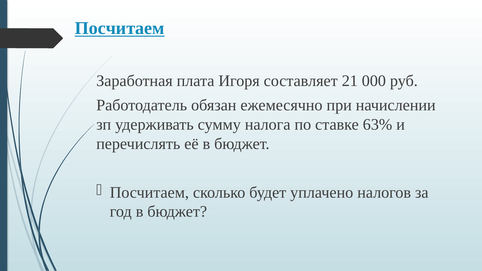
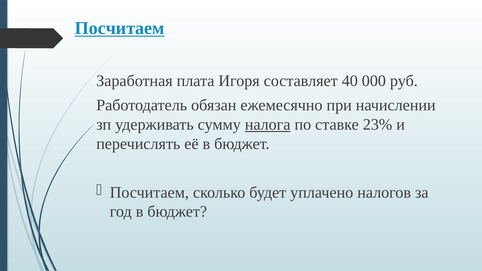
21: 21 -> 40 (350, 81)
налога underline: none -> present (268, 125)
63%: 63% -> 23% (378, 125)
